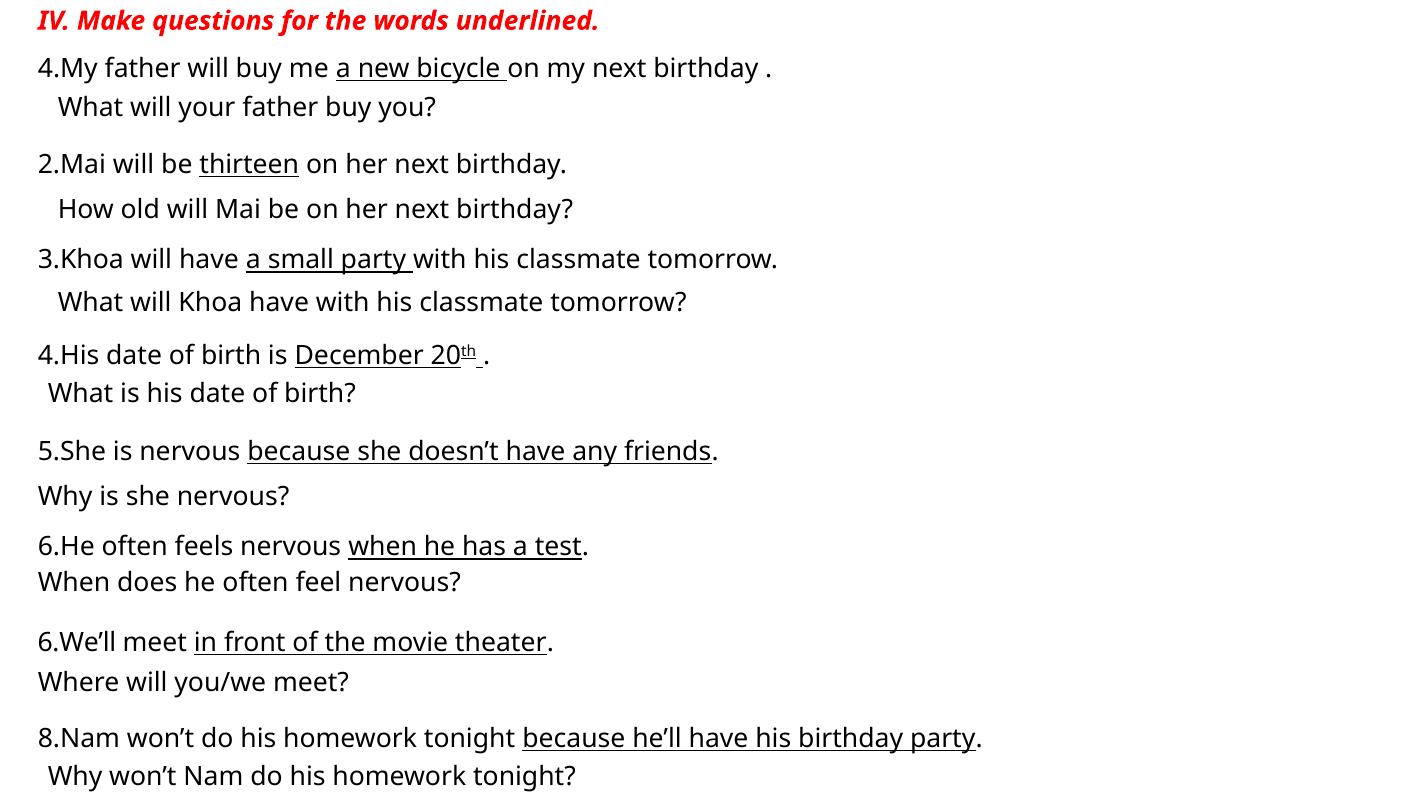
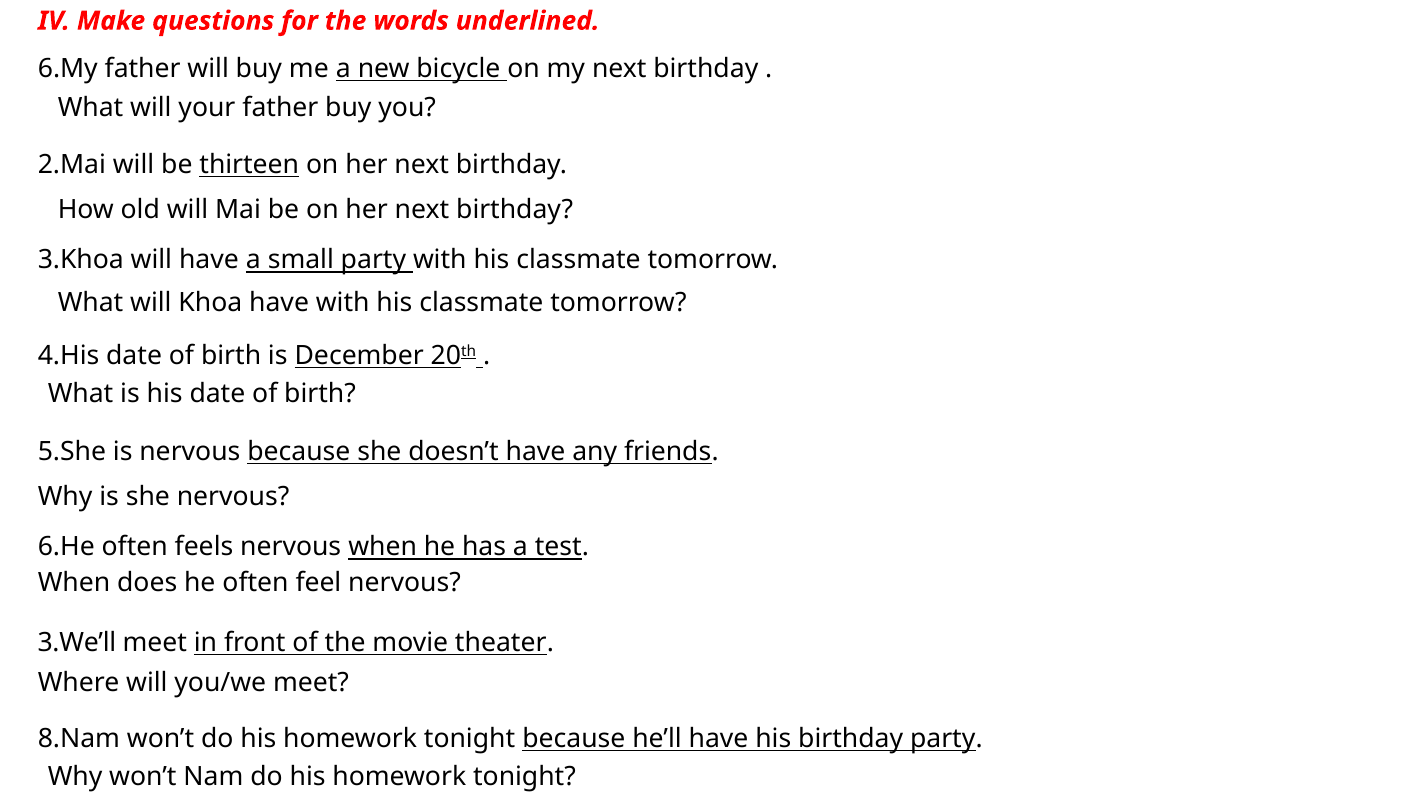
4.My: 4.My -> 6.My (68, 69)
6.We’ll: 6.We’ll -> 3.We’ll (77, 643)
